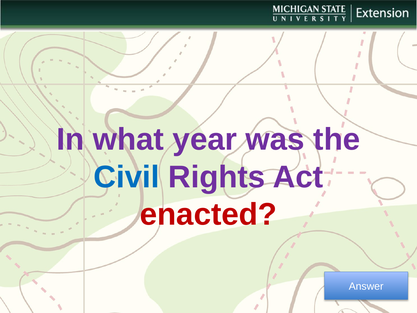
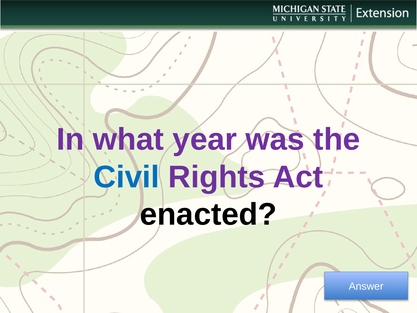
enacted colour: red -> black (208, 214)
